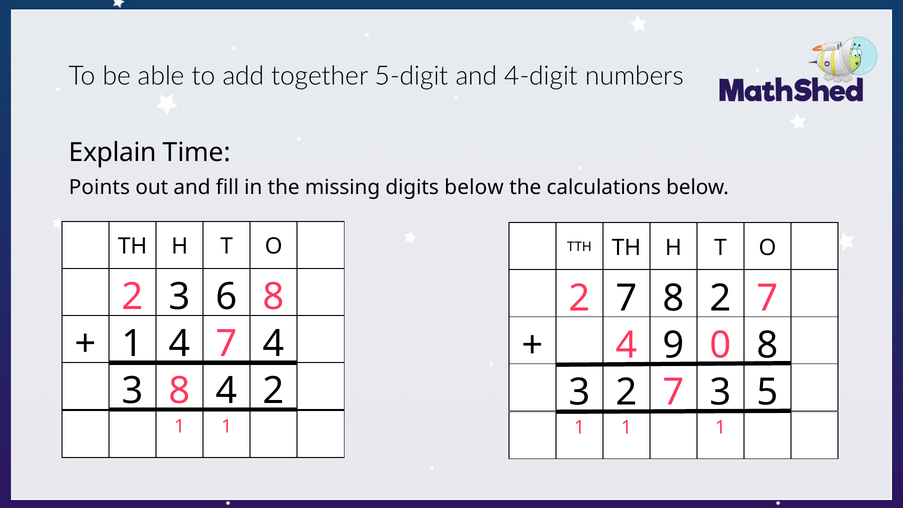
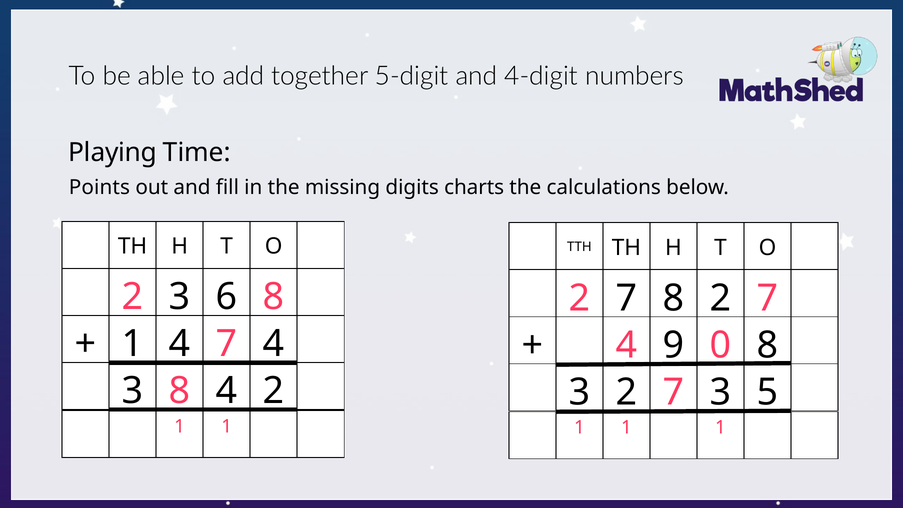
Explain: Explain -> Playing (113, 153)
digits below: below -> charts (474, 187)
